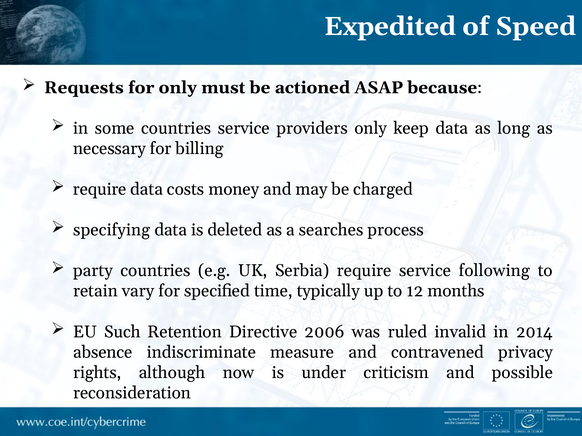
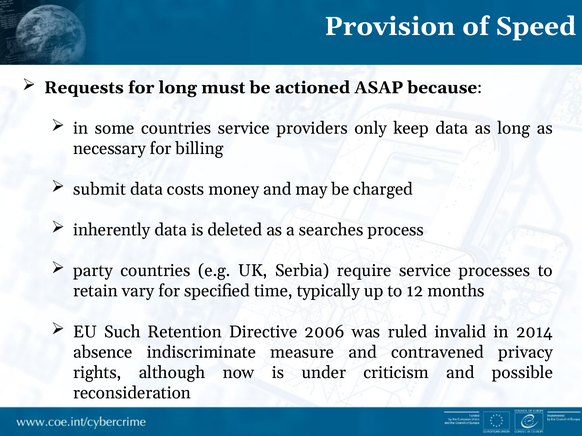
Expedited: Expedited -> Provision (390, 26)
for only: only -> long (178, 88)
require: require -> submit (100, 190)
specifying: specifying -> inherently (112, 230)
following: following -> processes (494, 271)
